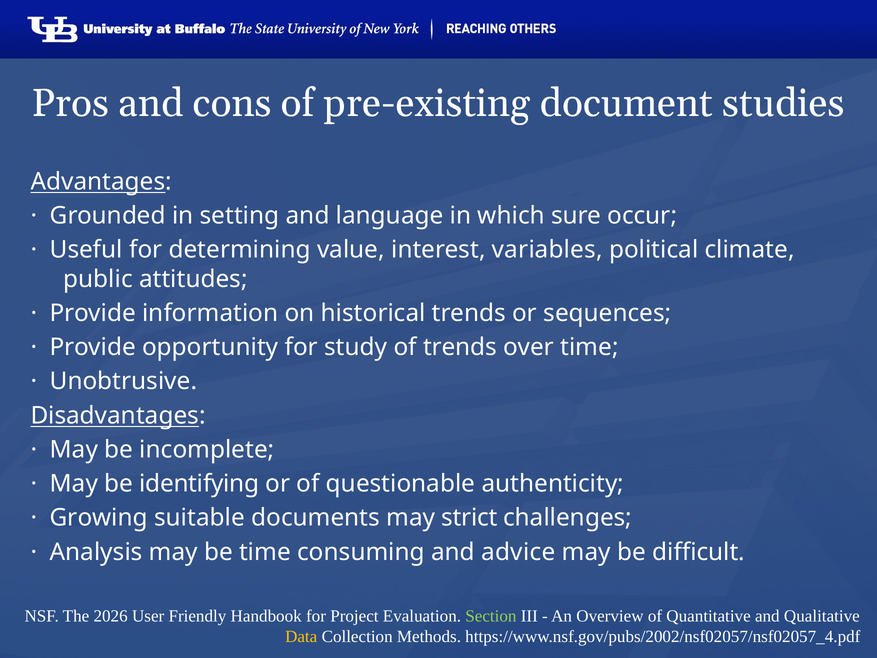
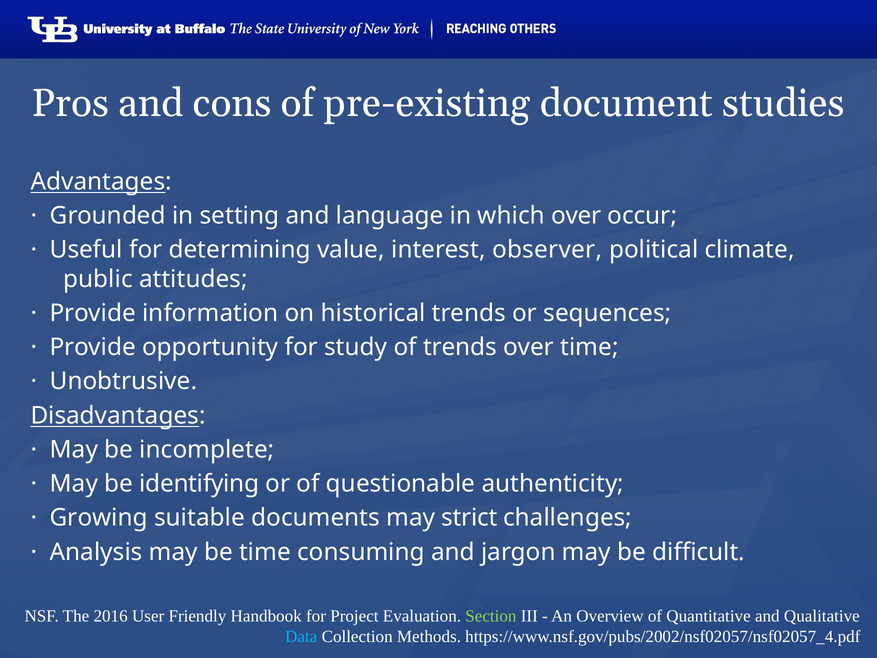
which sure: sure -> over (576, 216)
variables: variables -> observer (547, 250)
advice: advice -> jargon (518, 552)
2026: 2026 -> 2016 (111, 616)
Data colour: yellow -> light blue (301, 636)
